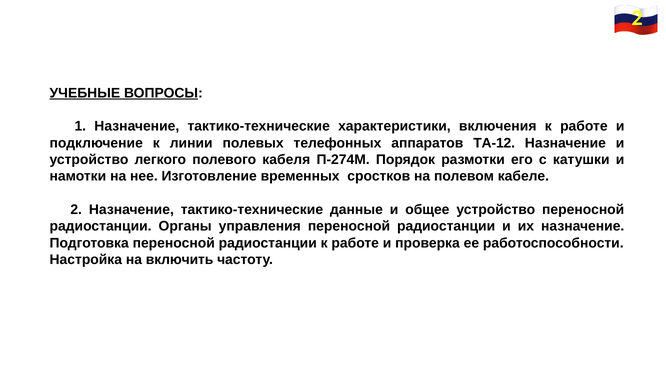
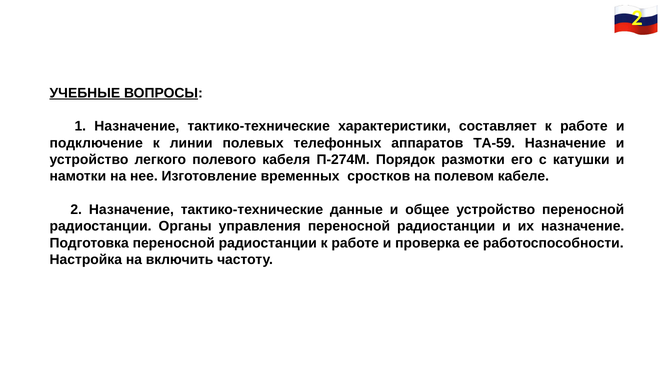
включения: включения -> составляет (498, 126)
ТА-12: ТА-12 -> ТА-59 (494, 143)
